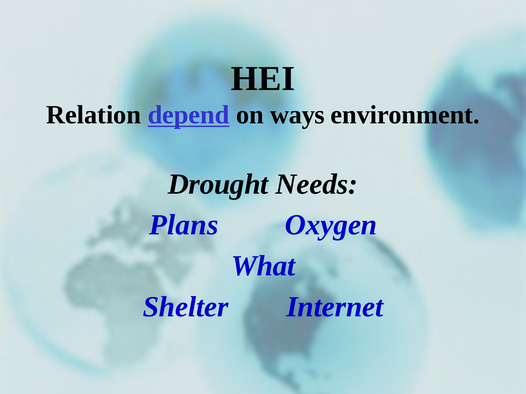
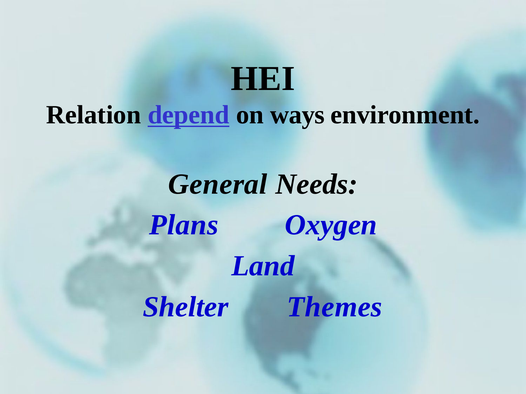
Drought: Drought -> General (218, 184)
What: What -> Land (263, 266)
Internet: Internet -> Themes (335, 307)
